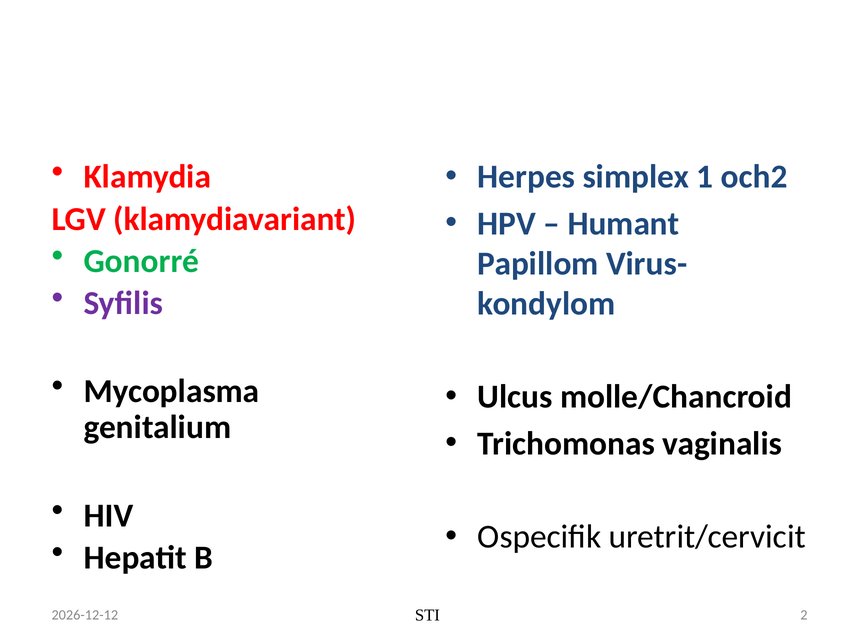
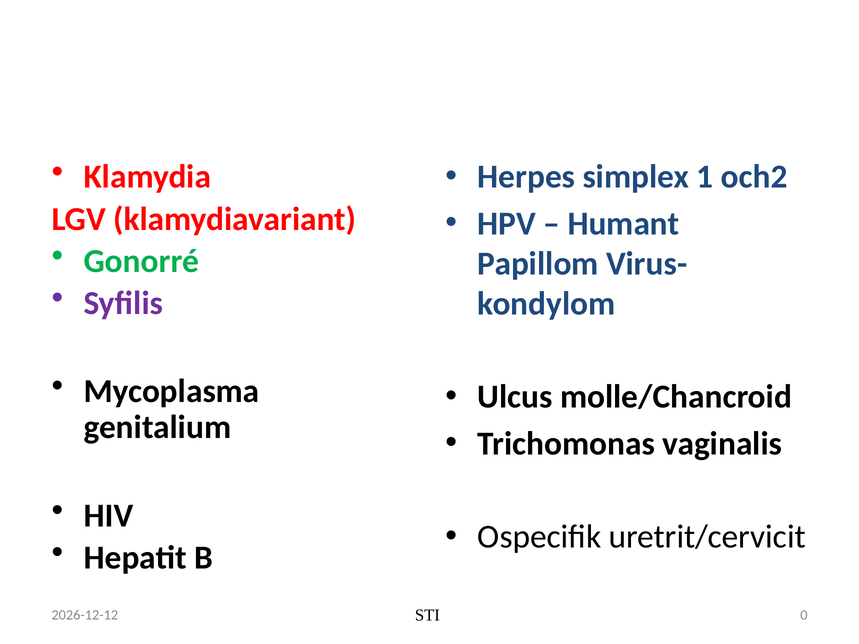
2: 2 -> 0 (804, 615)
